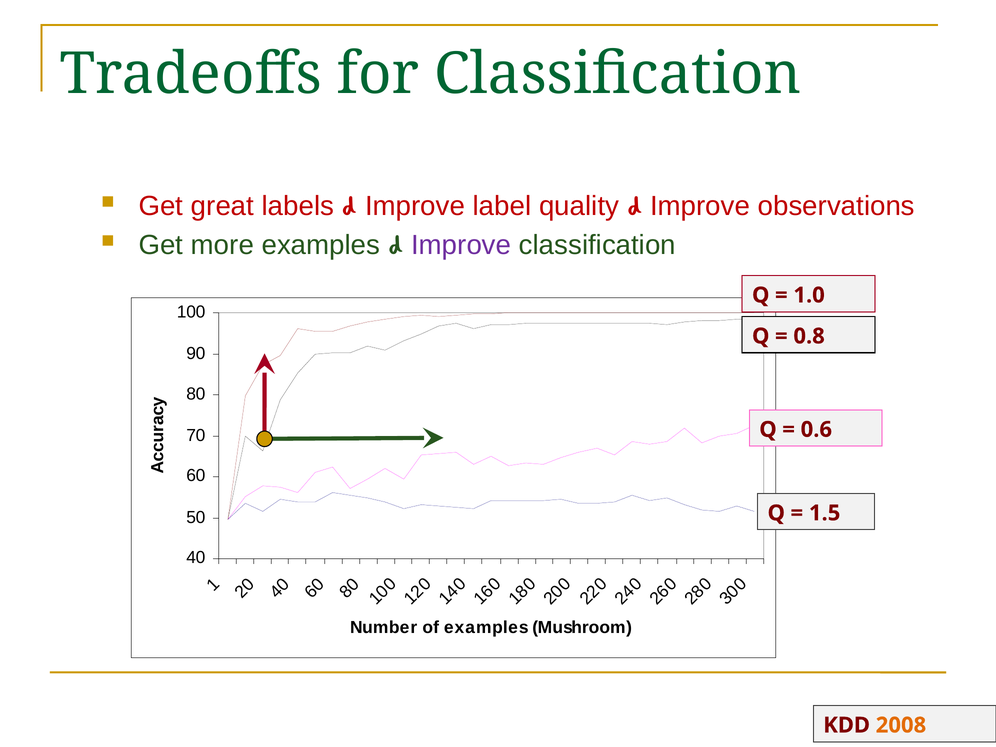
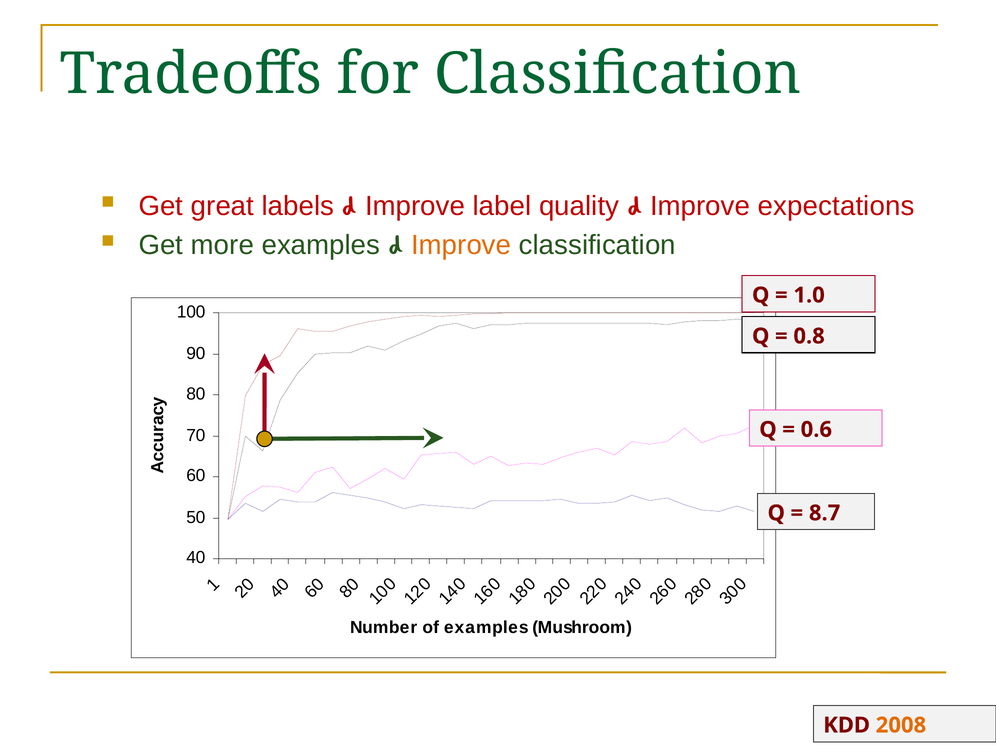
observations: observations -> expectations (836, 206)
Improve colour: purple -> orange (461, 245)
1.5: 1.5 -> 8.7 (825, 513)
